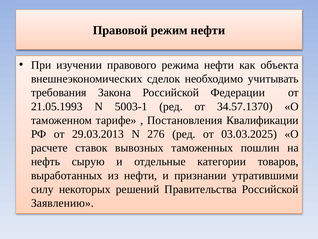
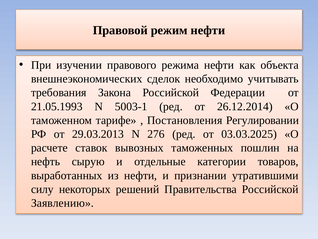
34.57.1370: 34.57.1370 -> 26.12.2014 (245, 106)
Квалификации: Квалификации -> Регулировании (262, 120)
